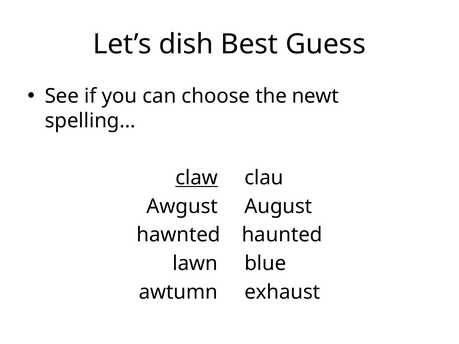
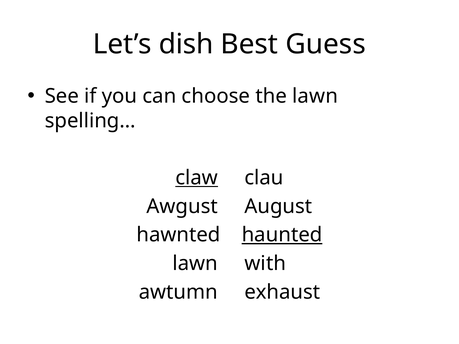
the newt: newt -> lawn (315, 96)
haunted underline: none -> present (282, 235)
blue: blue -> with (265, 264)
